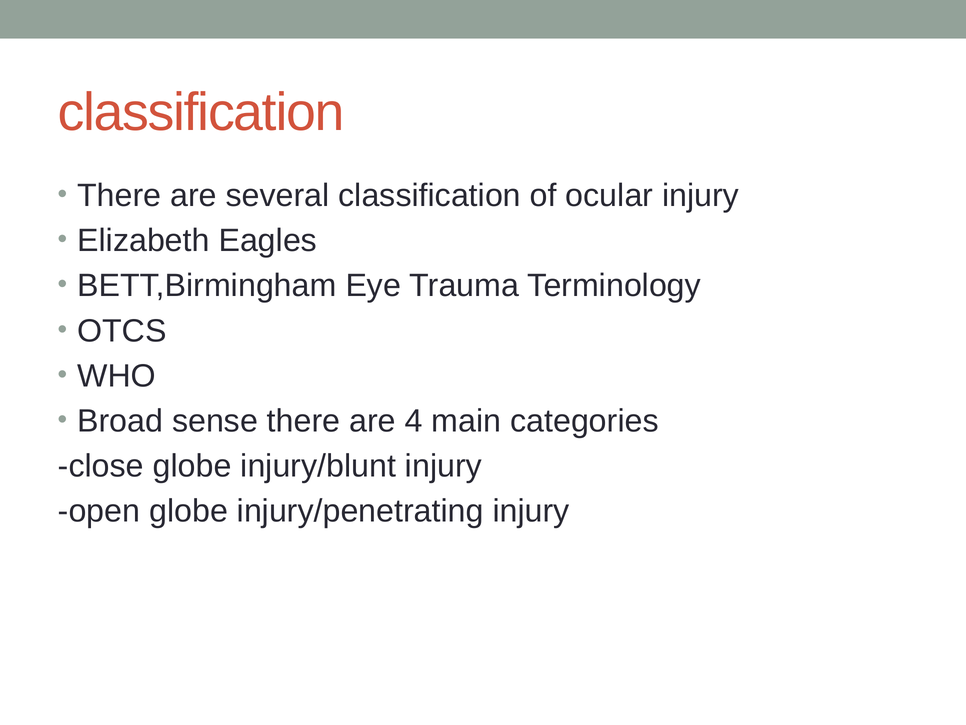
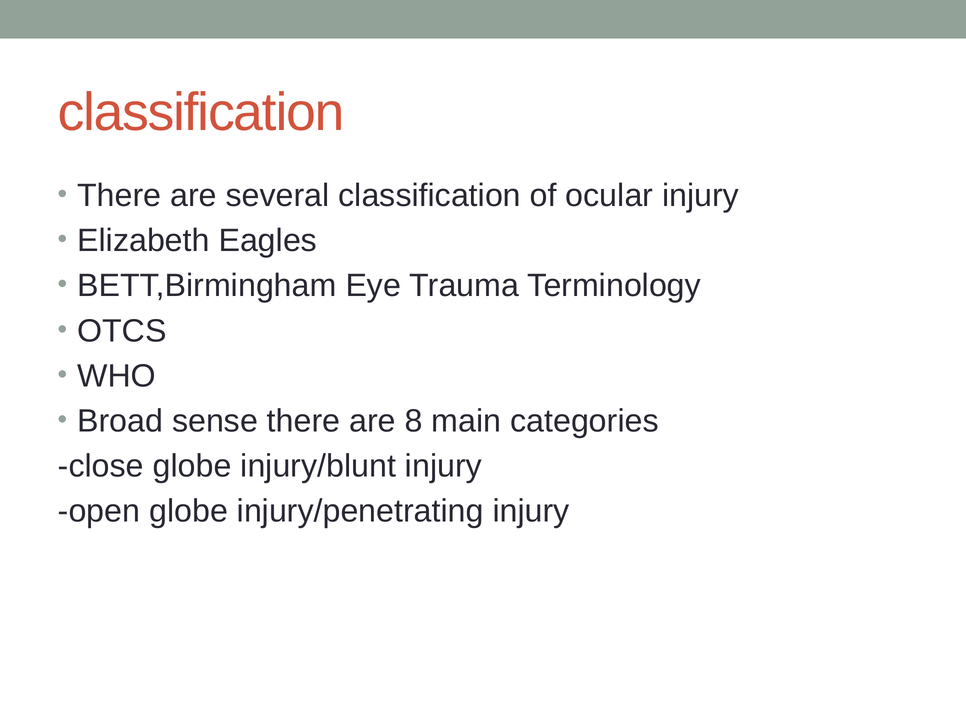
4: 4 -> 8 (414, 421)
